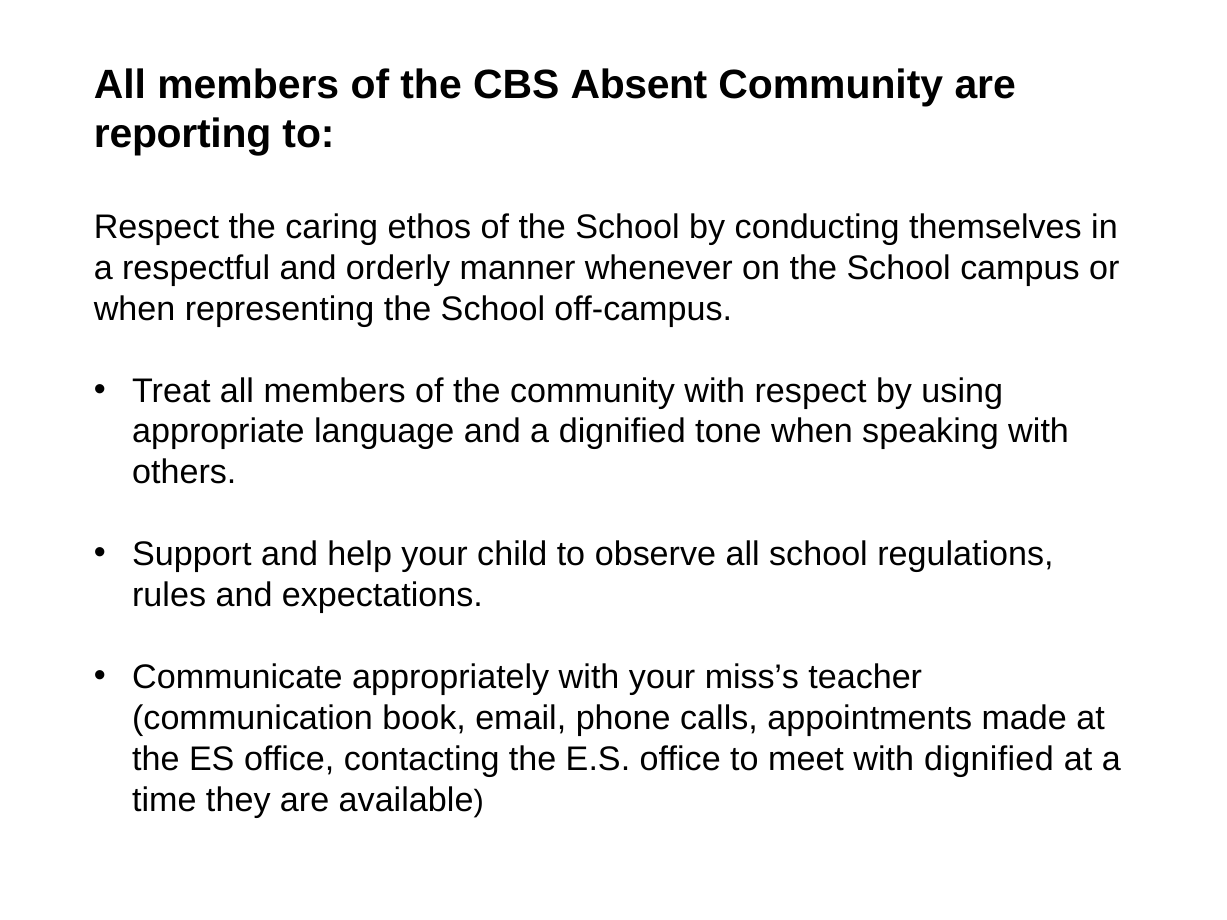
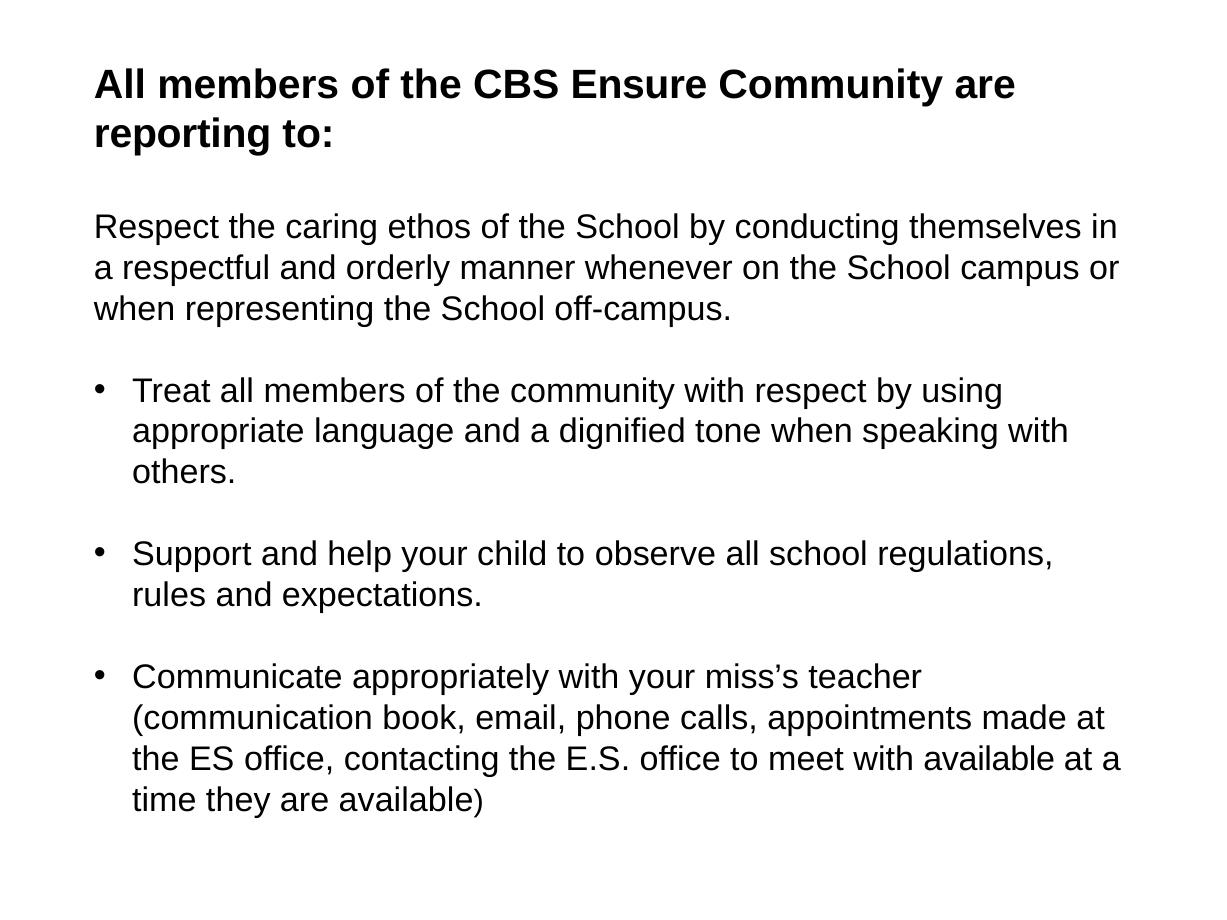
Absent: Absent -> Ensure (639, 85)
with dignified: dignified -> available (989, 759)
